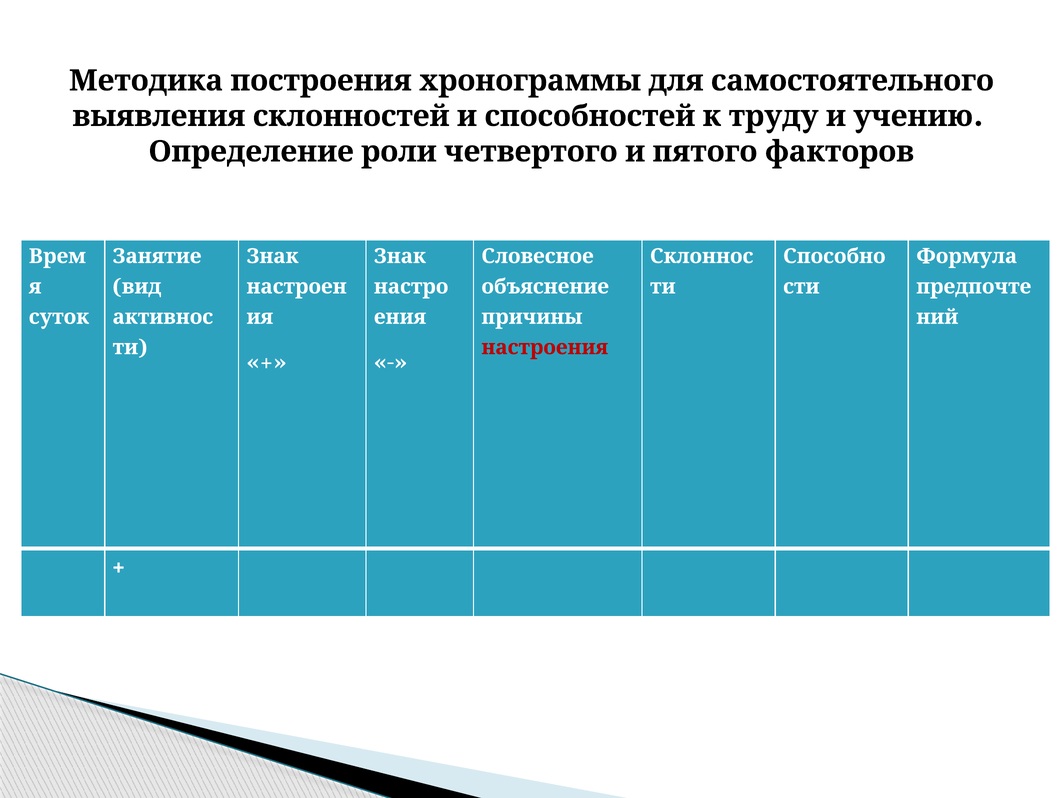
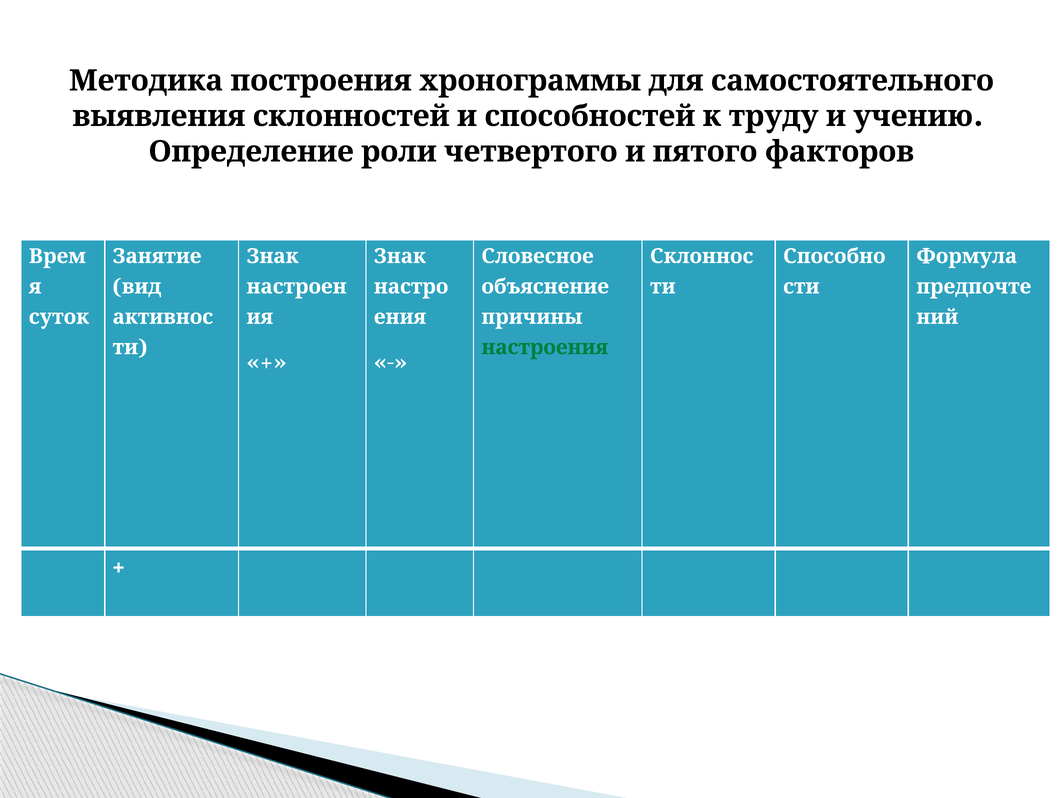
настроения colour: red -> green (545, 347)
